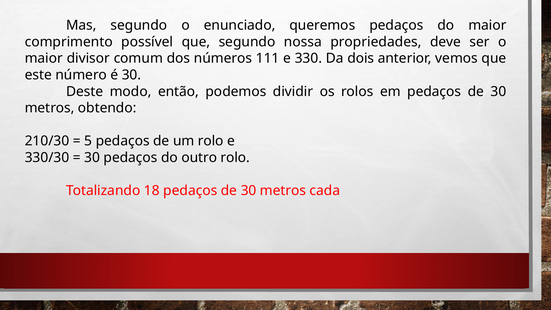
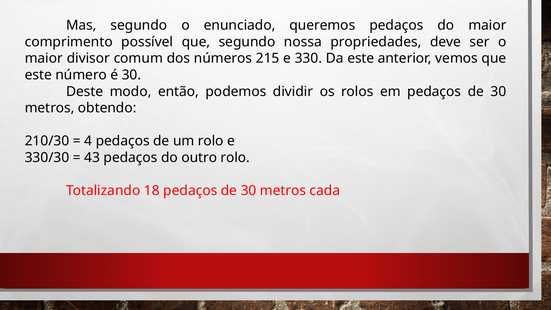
111: 111 -> 215 (268, 58)
Da dois: dois -> este (361, 58)
5: 5 -> 4 (88, 141)
30: 30 -> 43 (92, 158)
